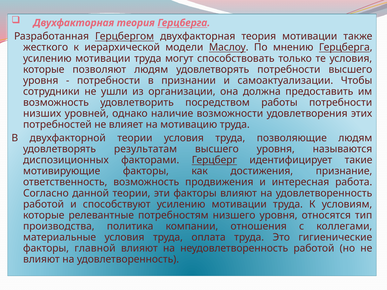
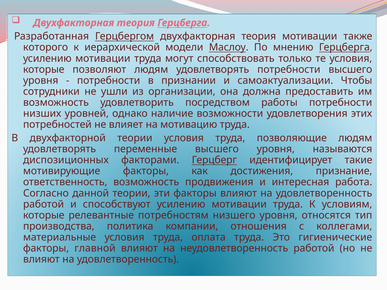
жесткого: жесткого -> которого (46, 47)
результатам: результатам -> переменные (146, 149)
